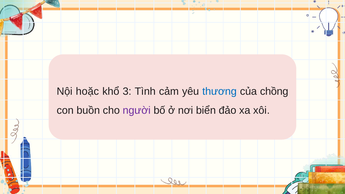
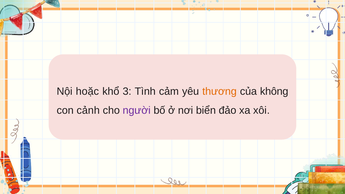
thương colour: blue -> orange (219, 91)
chồng: chồng -> không (274, 91)
buồn: buồn -> cảnh (88, 110)
